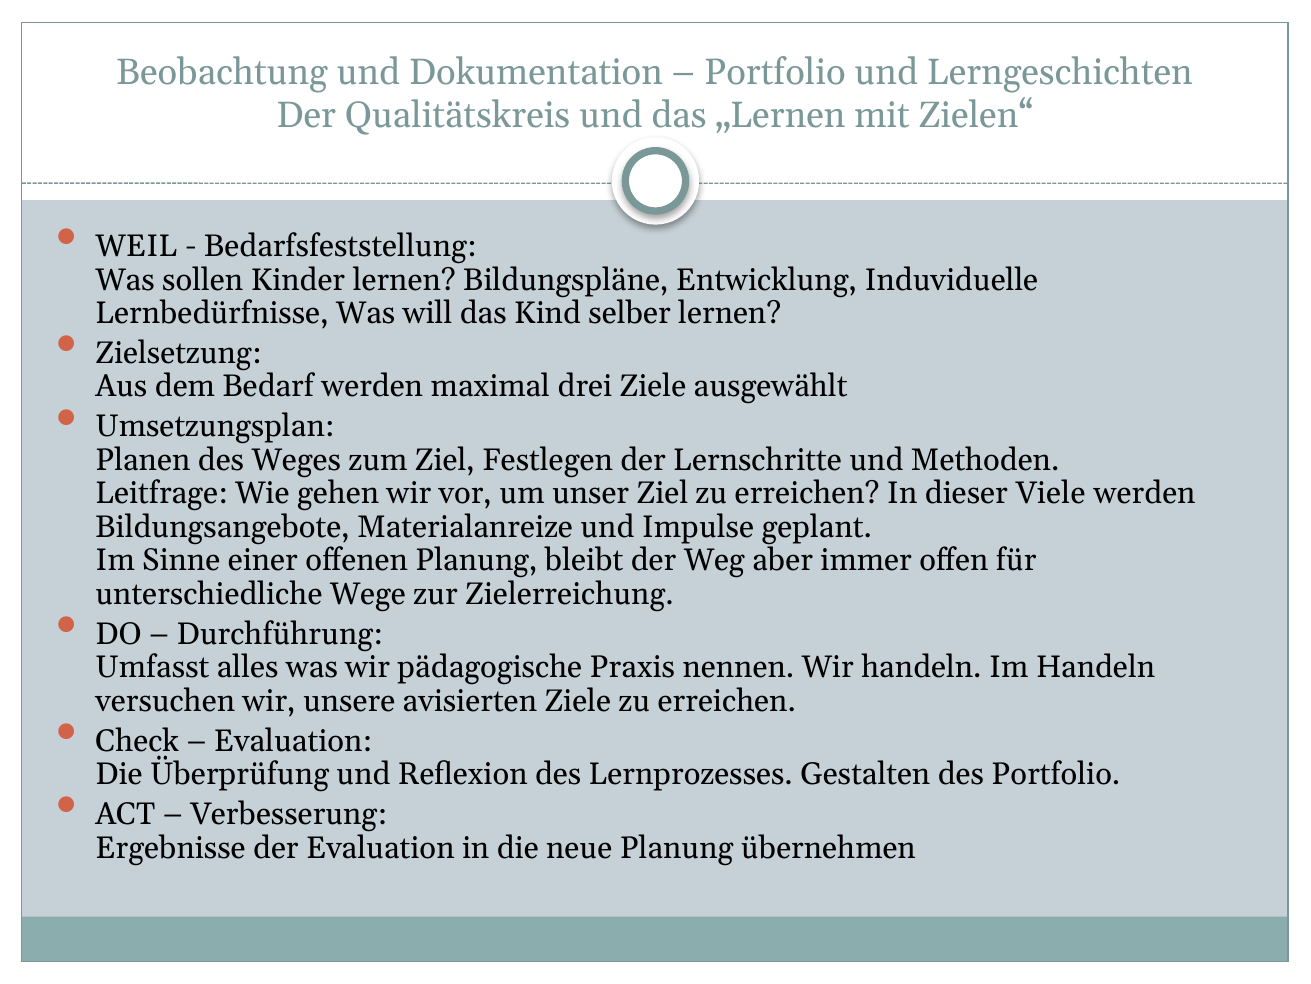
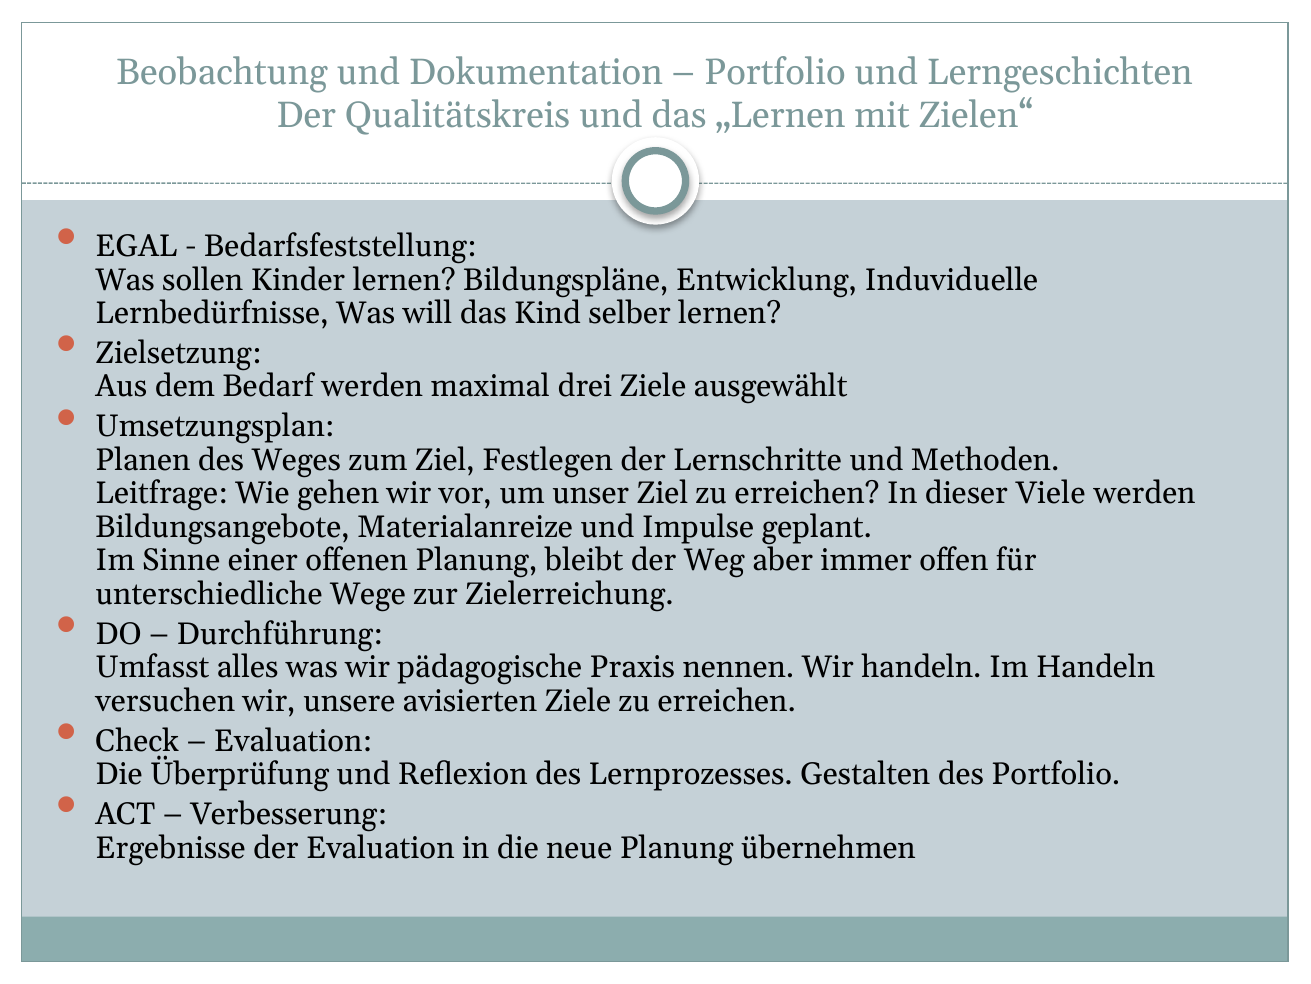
WEIL: WEIL -> EGAL (137, 246)
